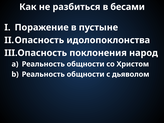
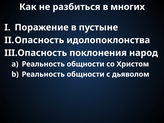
бесами: бесами -> многих (128, 7)
